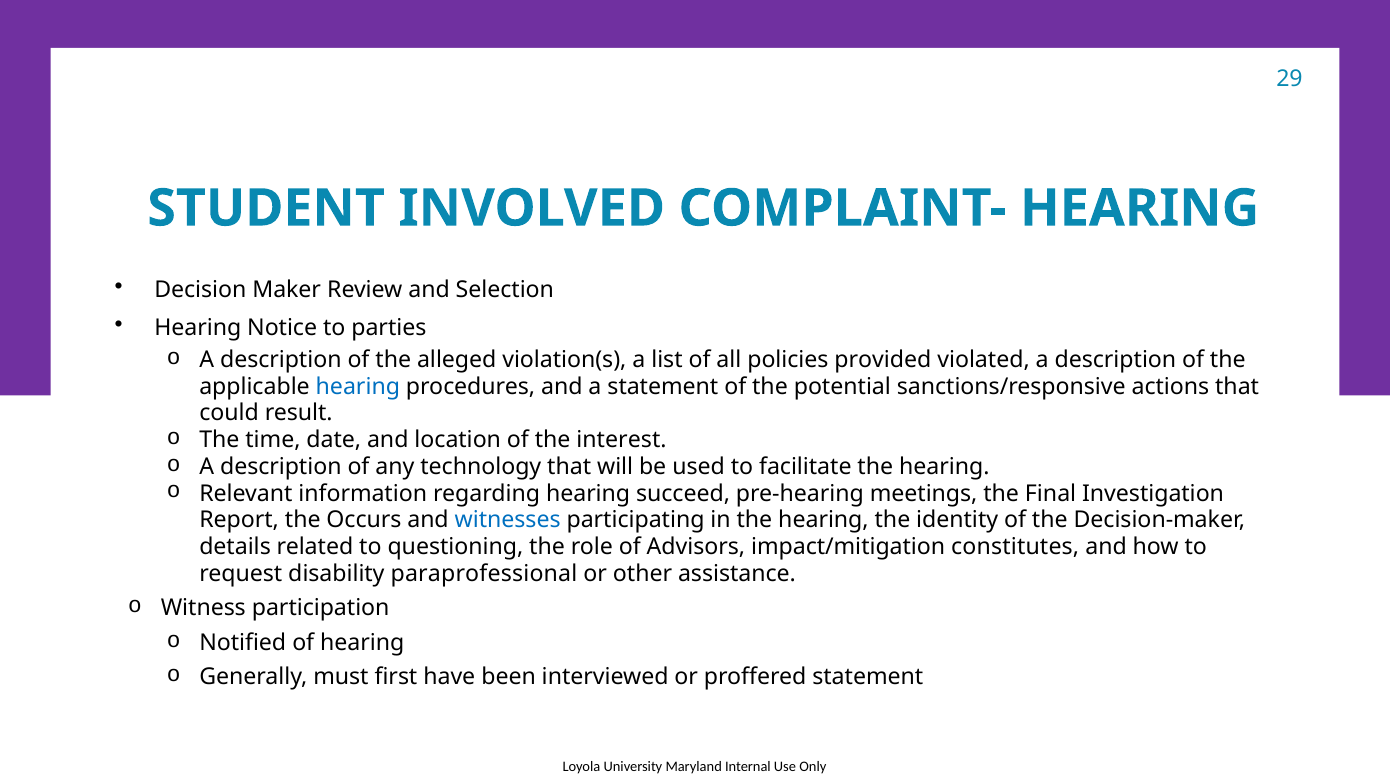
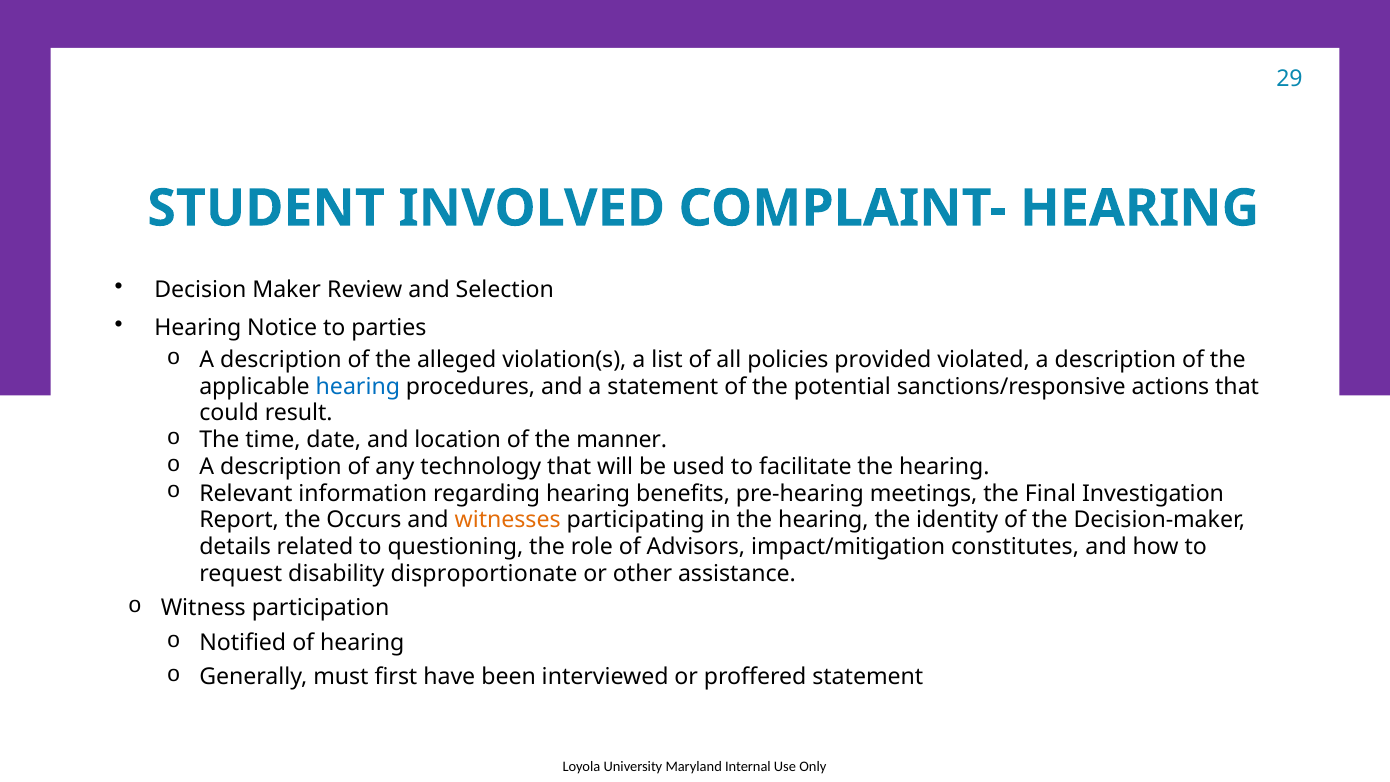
interest: interest -> manner (622, 440)
succeed: succeed -> benefits (683, 493)
witnesses colour: blue -> orange (508, 520)
paraprofessional: paraprofessional -> disproportionate (484, 573)
